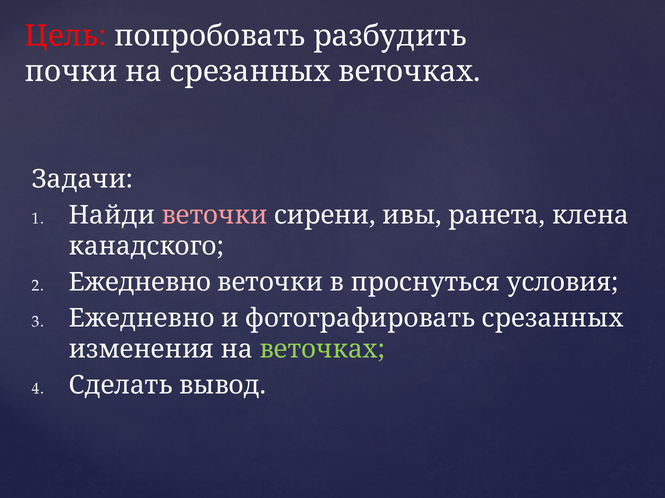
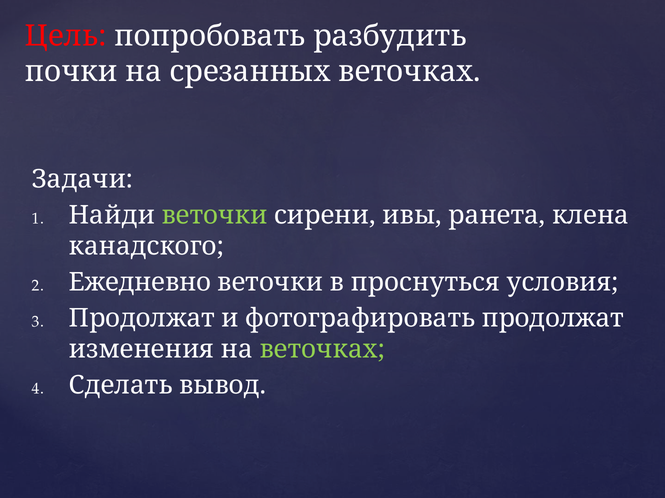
веточки colour: pink -> light green (215, 215)
Ежедневно: Ежедневно -> Продолжат (142, 319)
фотографировать срезанных: срезанных -> продолжат (553, 319)
